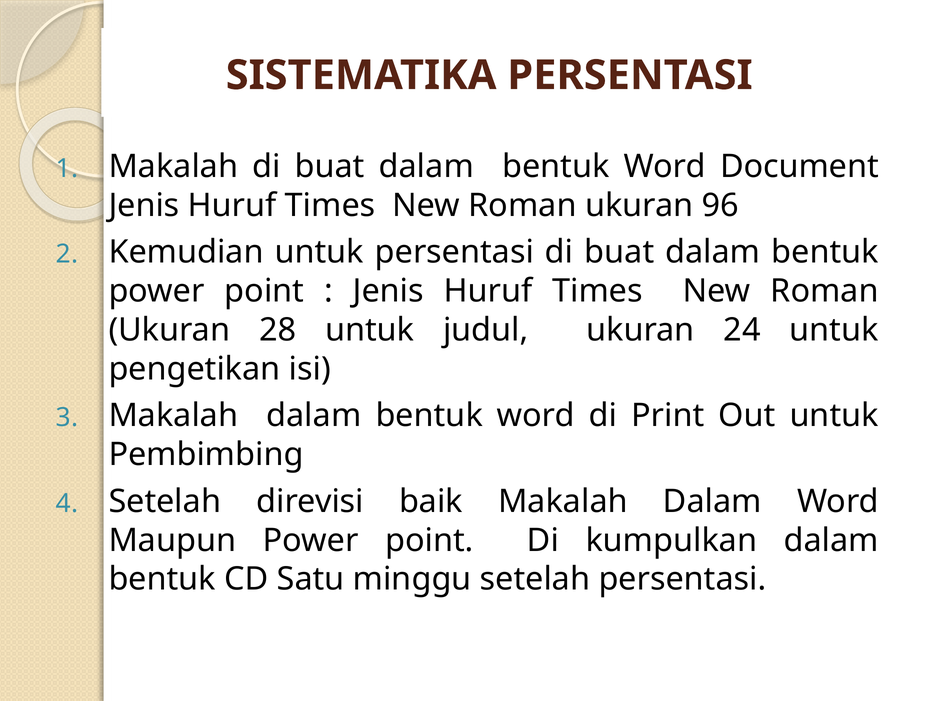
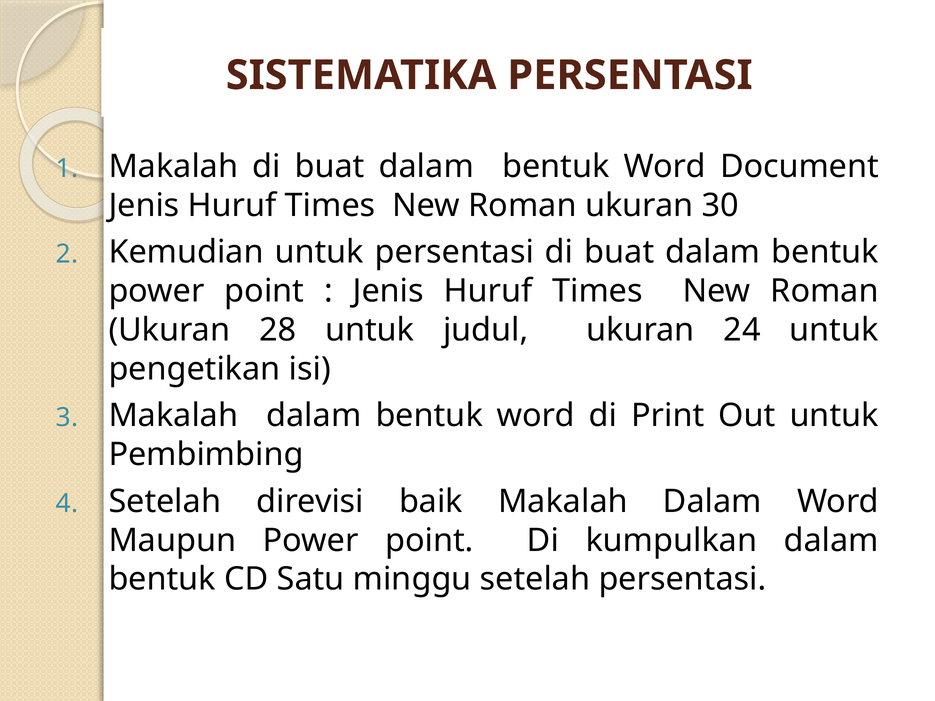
96: 96 -> 30 (720, 206)
